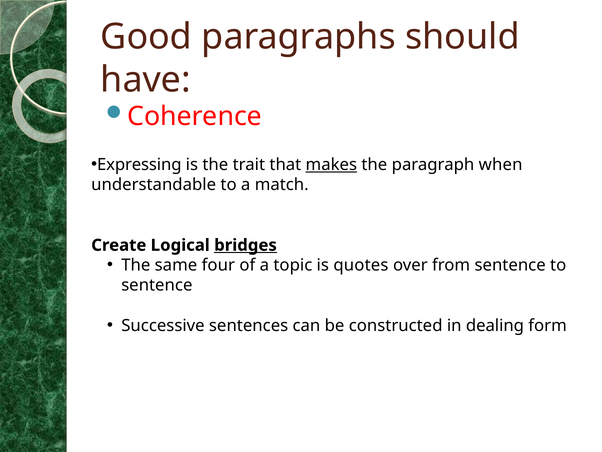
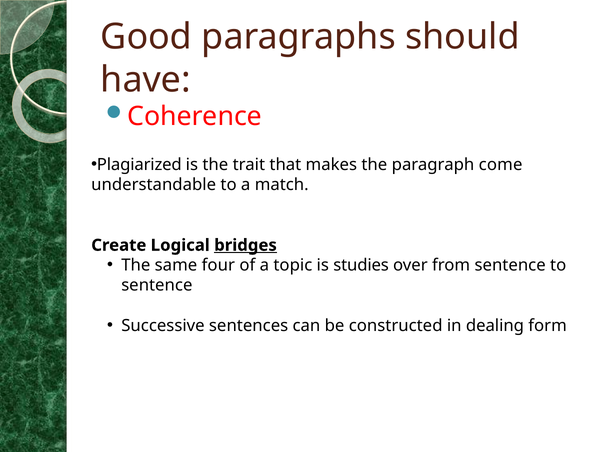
Expressing: Expressing -> Plagiarized (139, 165)
makes underline: present -> none (331, 165)
when: when -> come (501, 165)
quotes: quotes -> studies (361, 265)
